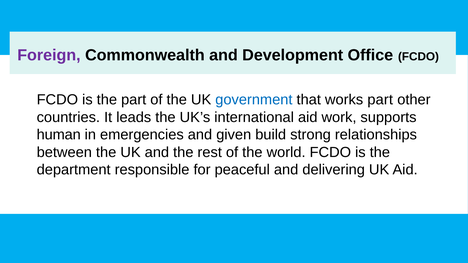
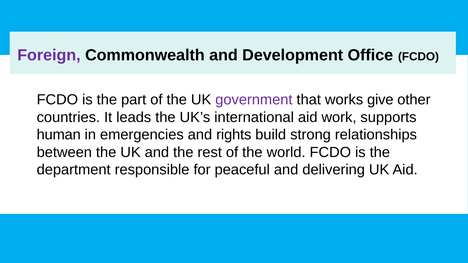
government colour: blue -> purple (254, 100)
works part: part -> give (380, 100)
given: given -> rights (234, 135)
